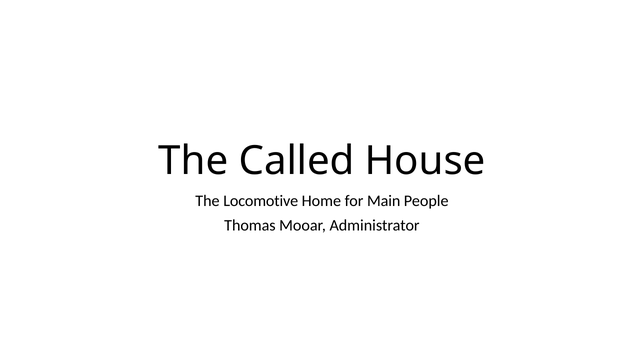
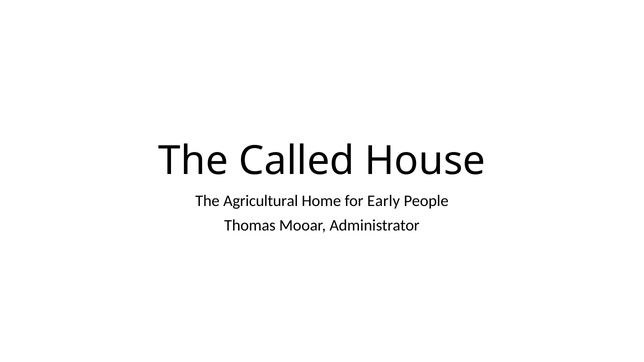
Locomotive: Locomotive -> Agricultural (261, 201)
Main: Main -> Early (384, 201)
